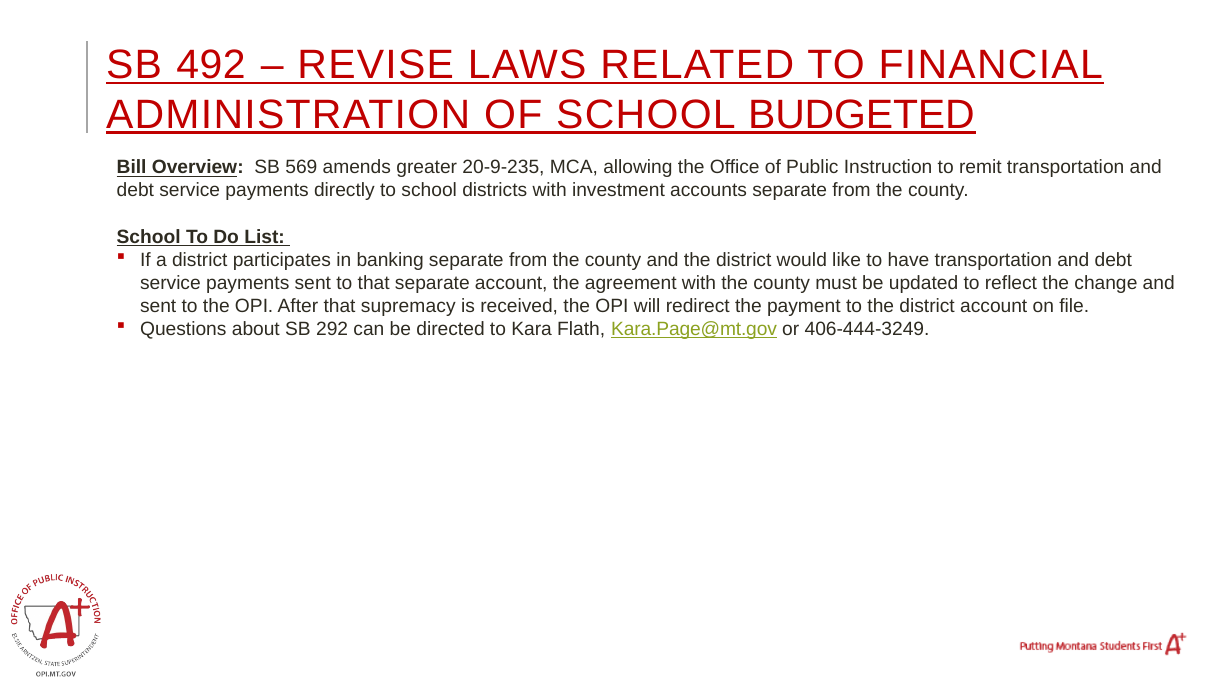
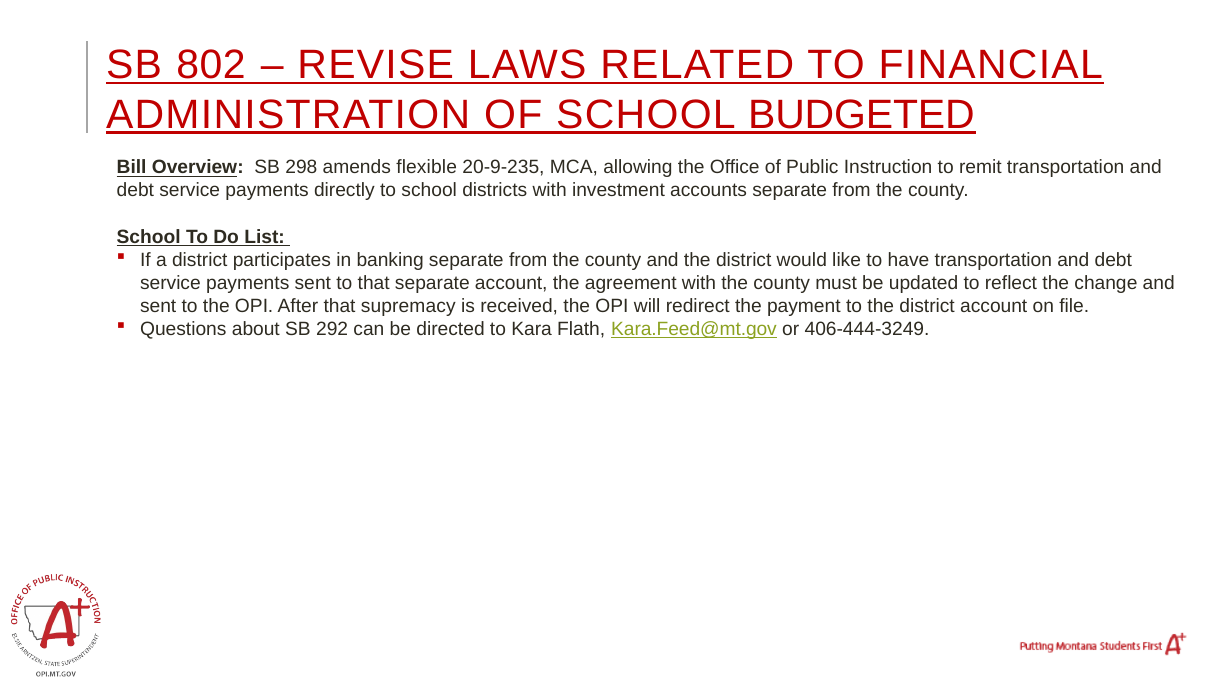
492: 492 -> 802 (211, 65)
569: 569 -> 298 (301, 167)
greater: greater -> flexible (427, 167)
Kara.Page@mt.gov: Kara.Page@mt.gov -> Kara.Feed@mt.gov (694, 329)
